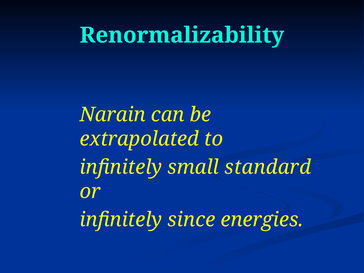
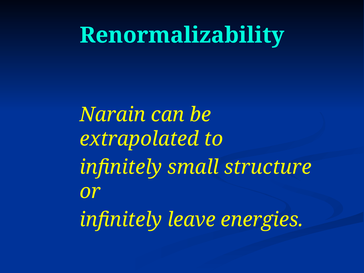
standard: standard -> structure (268, 167)
since: since -> leave (191, 220)
